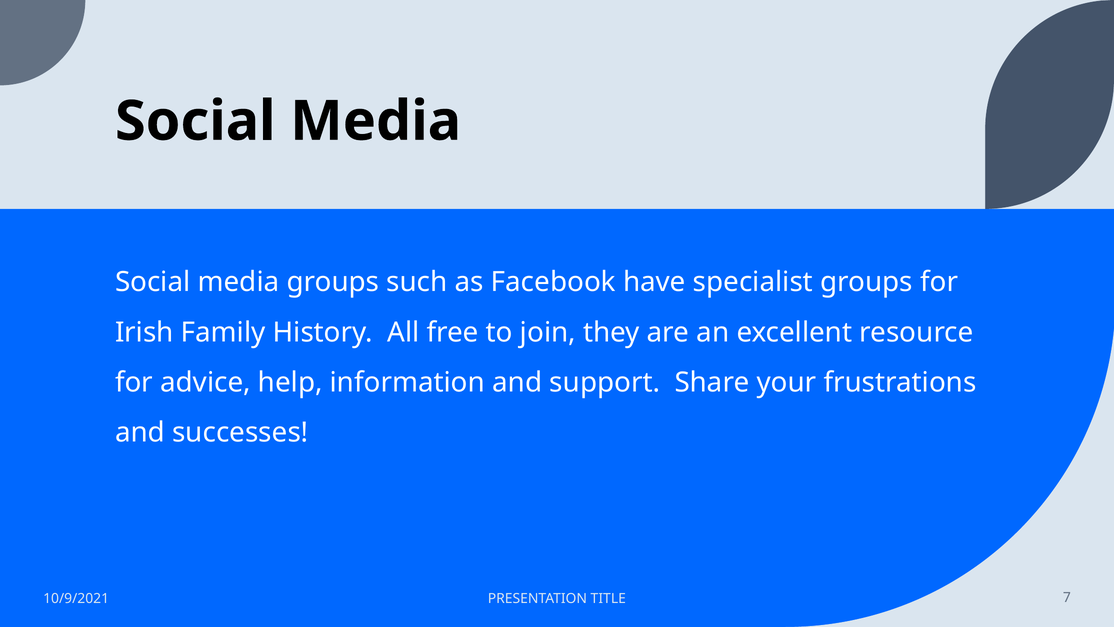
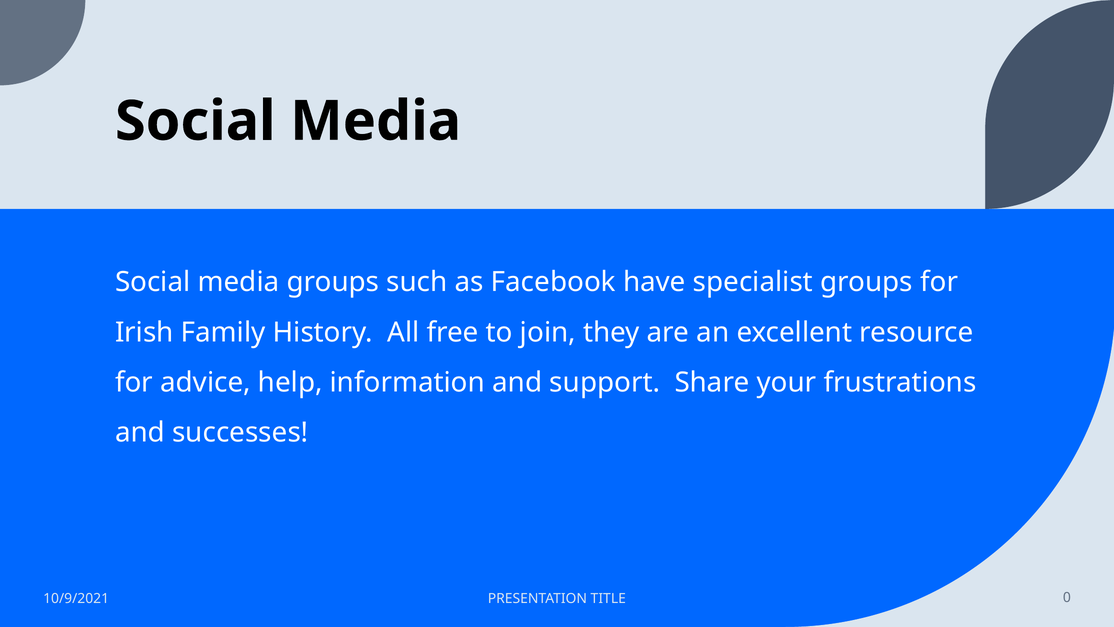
7: 7 -> 0 (1067, 597)
